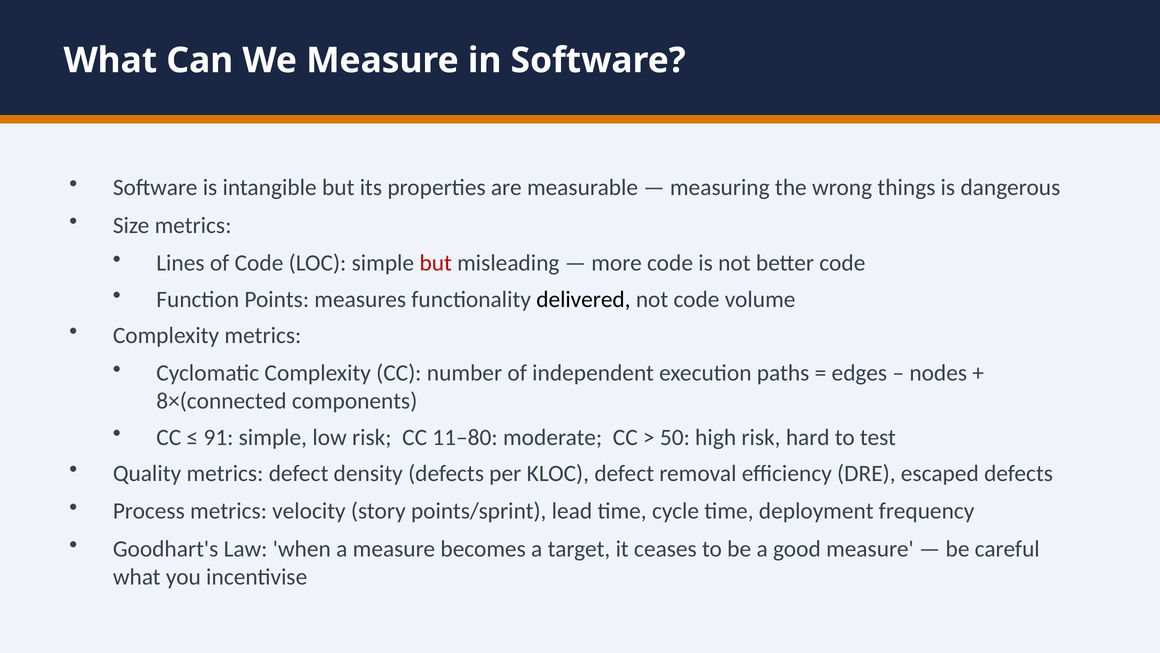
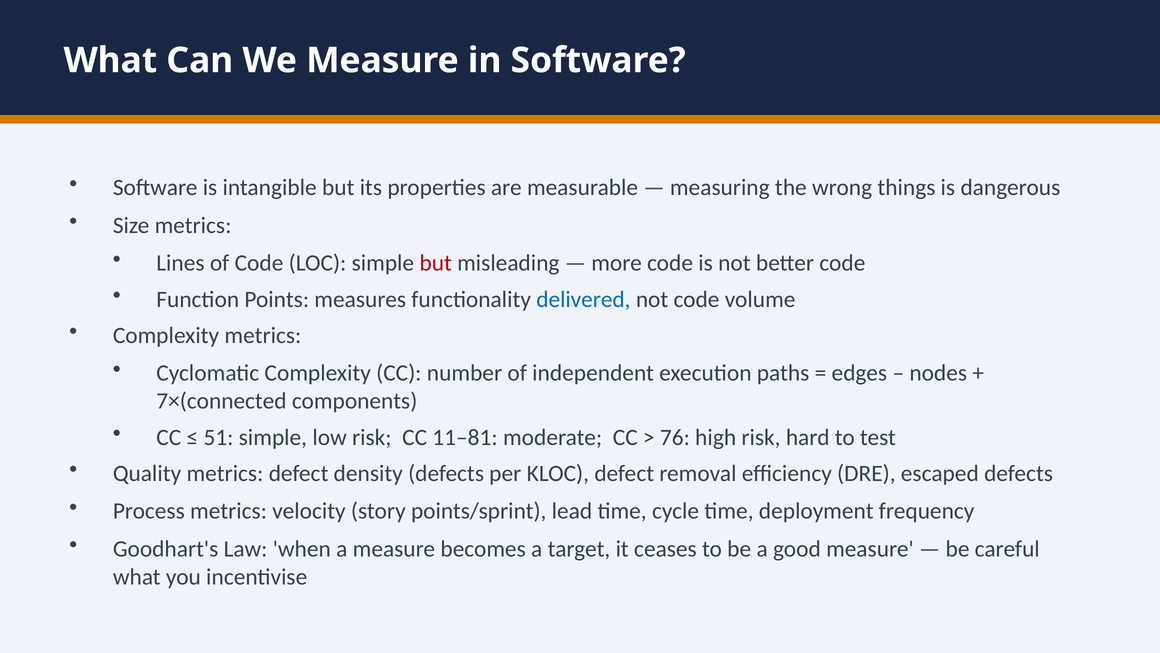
delivered colour: black -> blue (583, 299)
8×(connected: 8×(connected -> 7×(connected (221, 401)
91: 91 -> 51 (219, 437)
11–80: 11–80 -> 11–81 (465, 437)
50: 50 -> 76 (675, 437)
